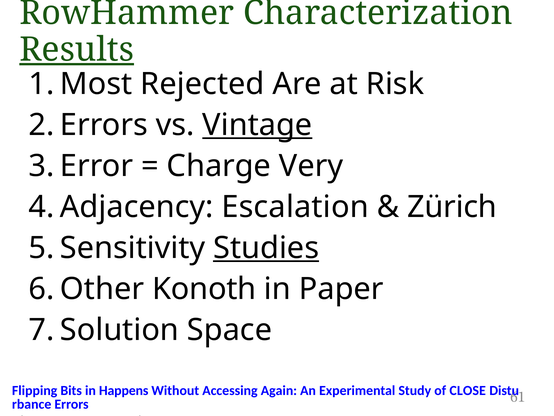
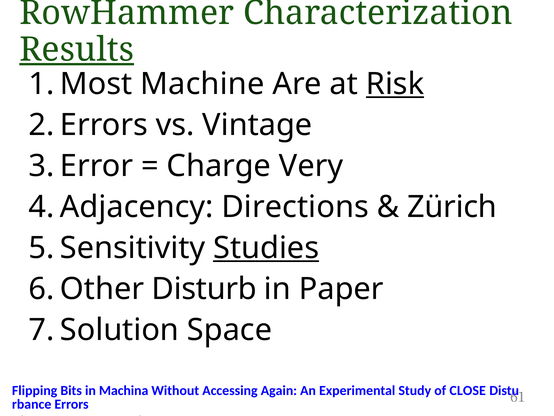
Rejected: Rejected -> Machine (202, 84)
Risk underline: none -> present (395, 84)
Vintage underline: present -> none (257, 125)
Escalation: Escalation -> Directions (295, 207)
Konoth: Konoth -> Disturb (204, 289)
Happens: Happens -> Machina (124, 390)
